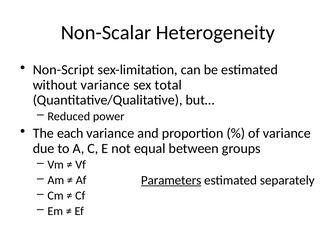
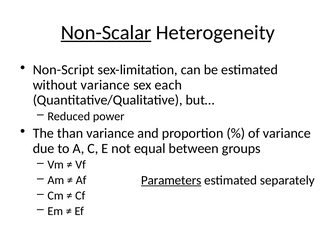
Non-Scalar underline: none -> present (106, 33)
total: total -> each (168, 85)
each: each -> than (70, 133)
